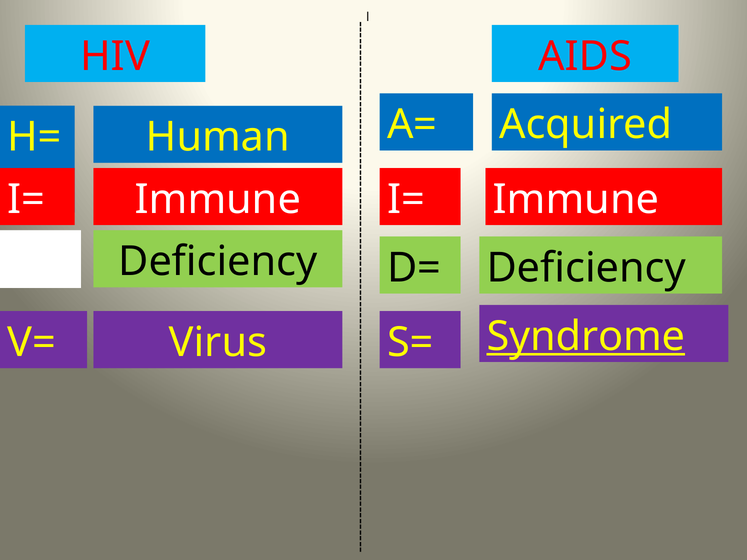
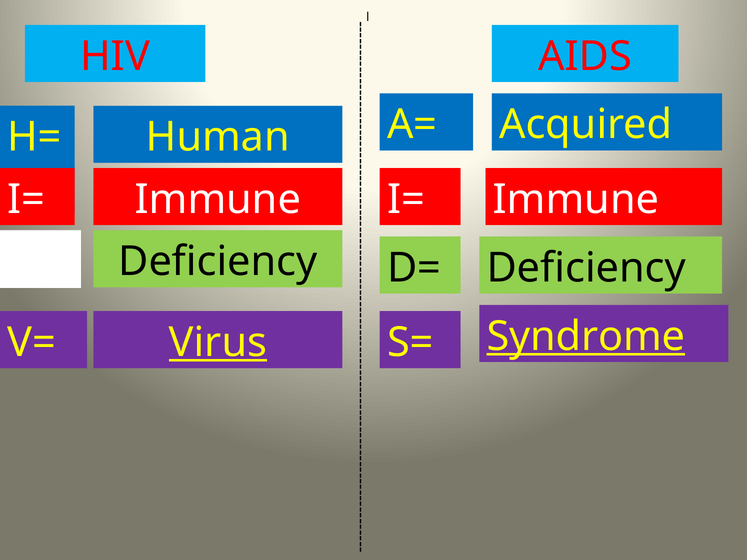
Virus underline: none -> present (218, 343)
